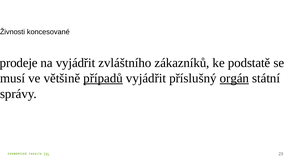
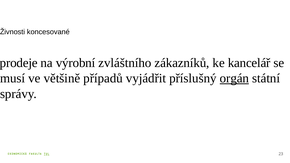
na vyjádřit: vyjádřit -> výrobní (76, 63)
podstatě: podstatě -> kancelář (249, 63)
případů underline: present -> none (103, 78)
